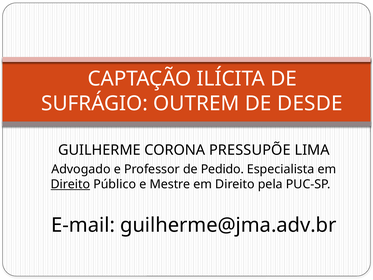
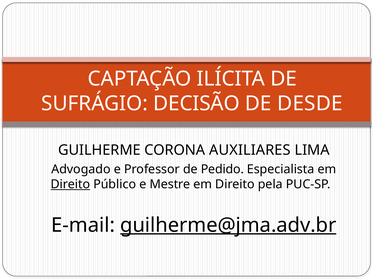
OUTREM: OUTREM -> DECISÃO (196, 103)
PRESSUPÕE: PRESSUPÕE -> AUXILIARES (250, 150)
guilherme@jma.adv.br underline: none -> present (228, 225)
